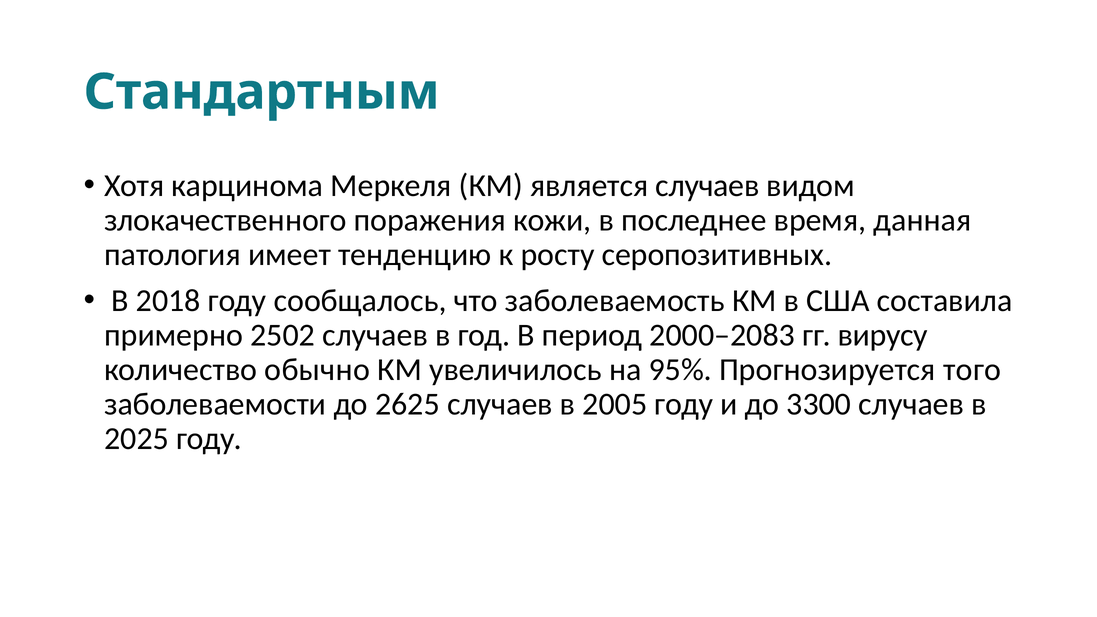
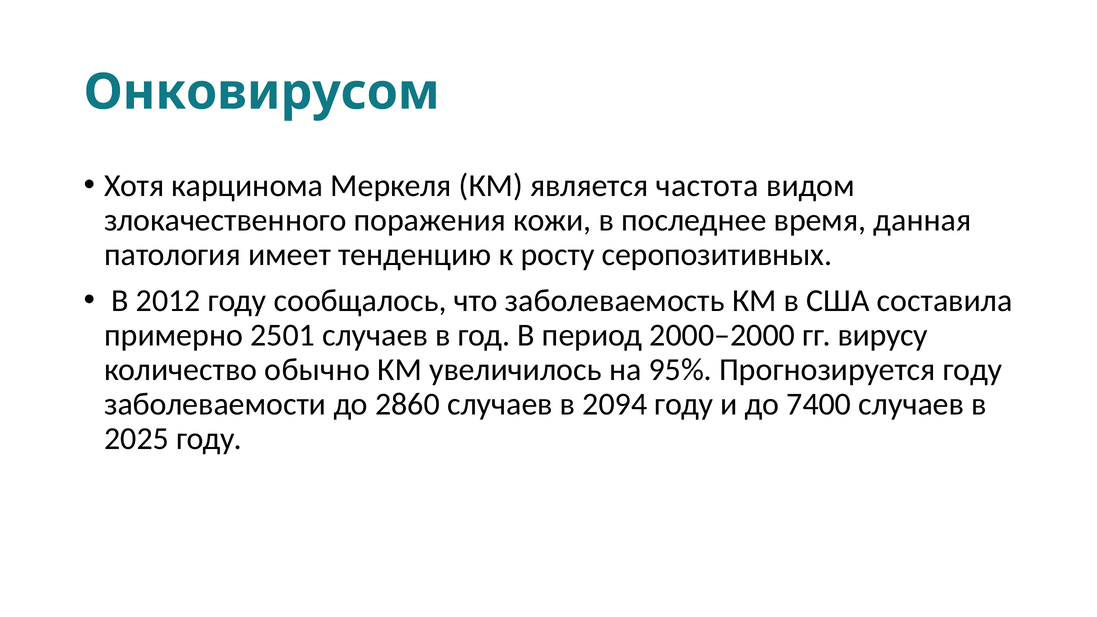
Стандартным: Стандартным -> Онковирусом (262, 92)
является случаев: случаев -> частота (707, 185)
2018: 2018 -> 2012 (168, 301)
2502: 2502 -> 2501 (283, 335)
2000–2083: 2000–2083 -> 2000–2000 (722, 335)
Прогнозируется того: того -> году (972, 370)
2625: 2625 -> 2860 (407, 404)
2005: 2005 -> 2094 (615, 404)
3300: 3300 -> 7400 (819, 404)
